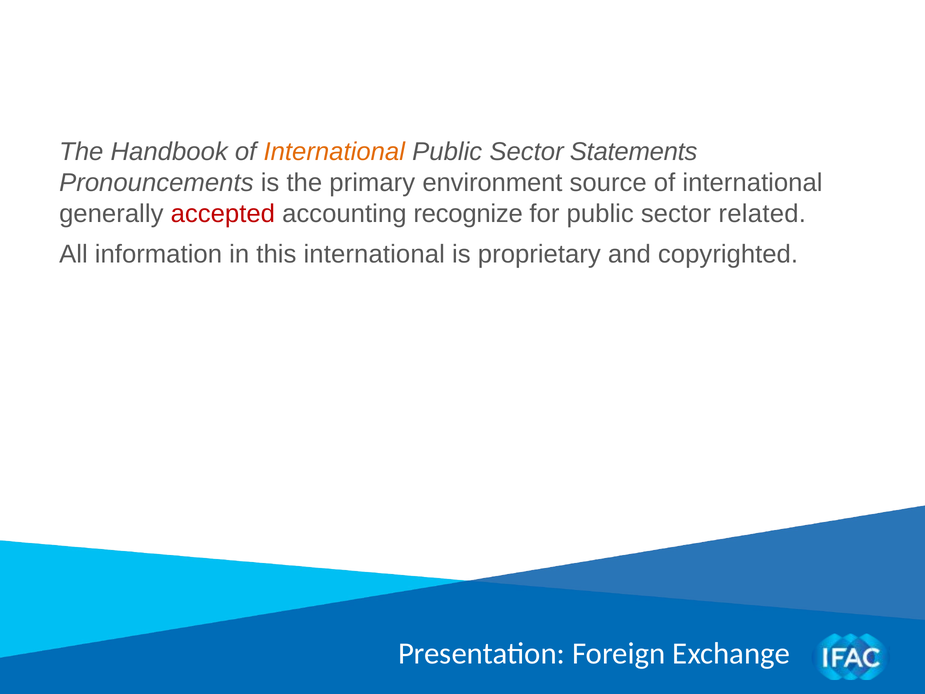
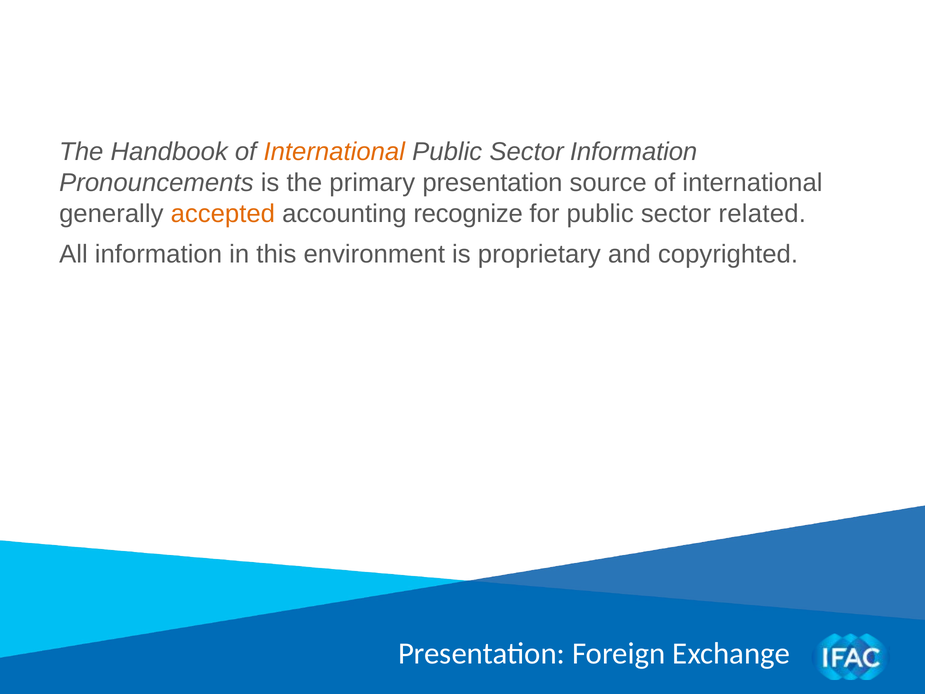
Sector Statements: Statements -> Information (634, 152)
primary environment: environment -> presentation (492, 183)
accepted colour: red -> orange (223, 213)
this international: international -> environment (374, 254)
